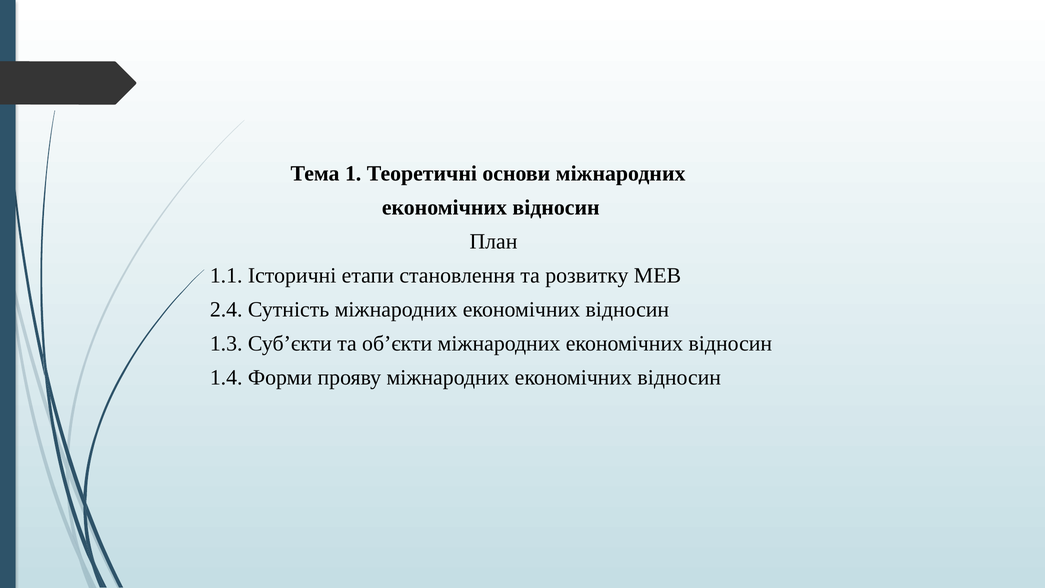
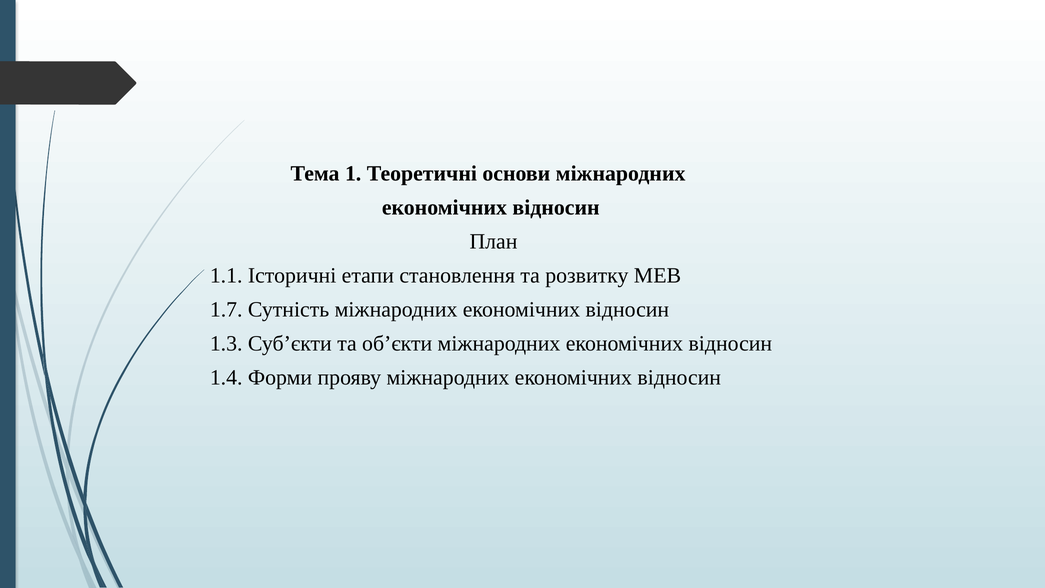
2.4: 2.4 -> 1.7 (226, 310)
